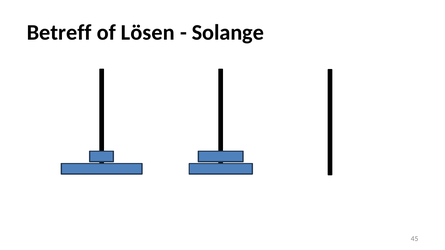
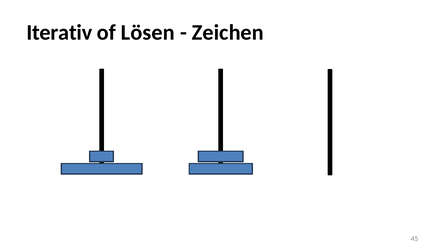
Betreff: Betreff -> Iterativ (59, 32)
Solange: Solange -> Zeichen (228, 32)
